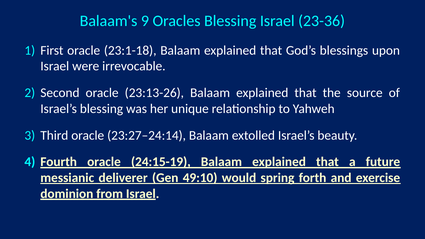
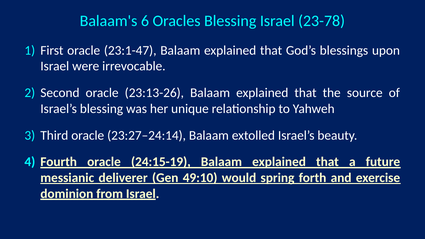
9: 9 -> 6 (145, 21)
23-36: 23-36 -> 23-78 (322, 21)
23:1-18: 23:1-18 -> 23:1-47 (130, 50)
